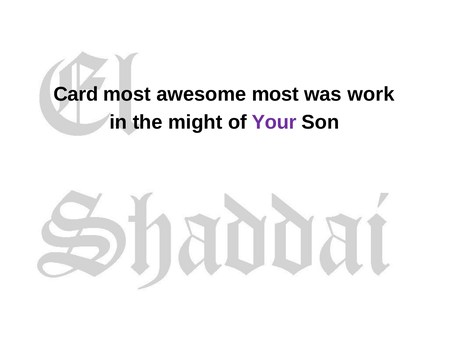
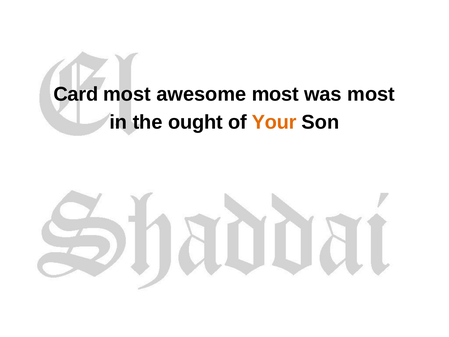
was work: work -> most (371, 94)
might: might -> ought (195, 122)
Your colour: purple -> orange (274, 122)
